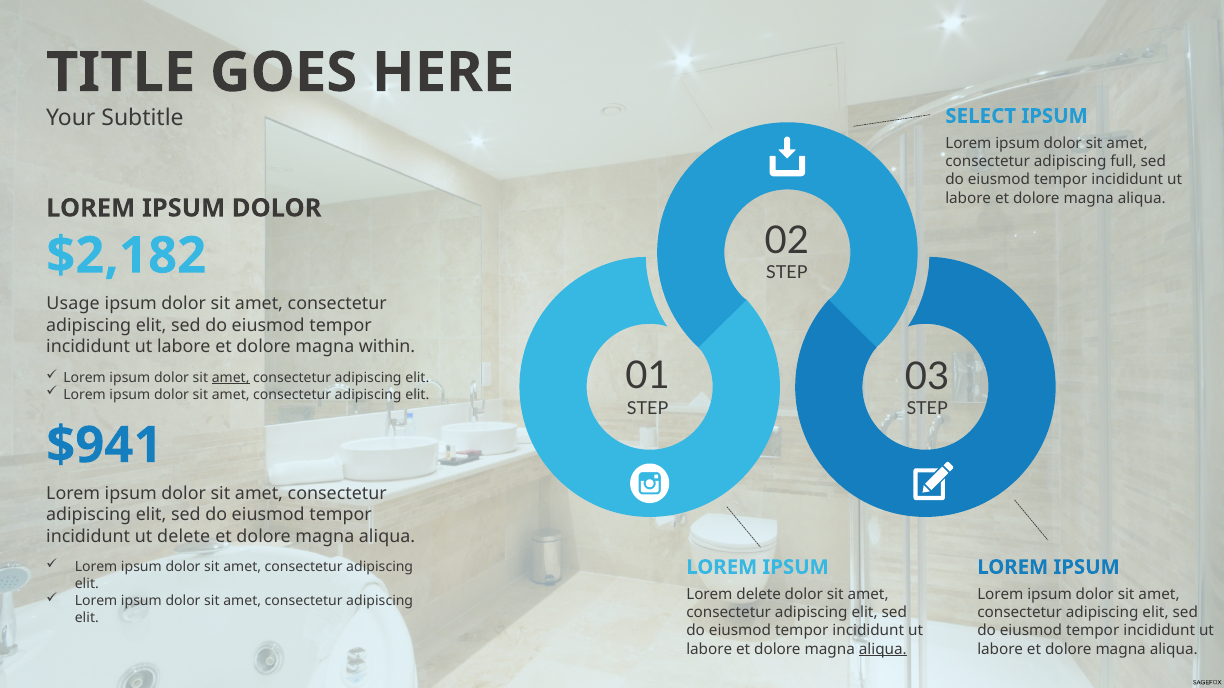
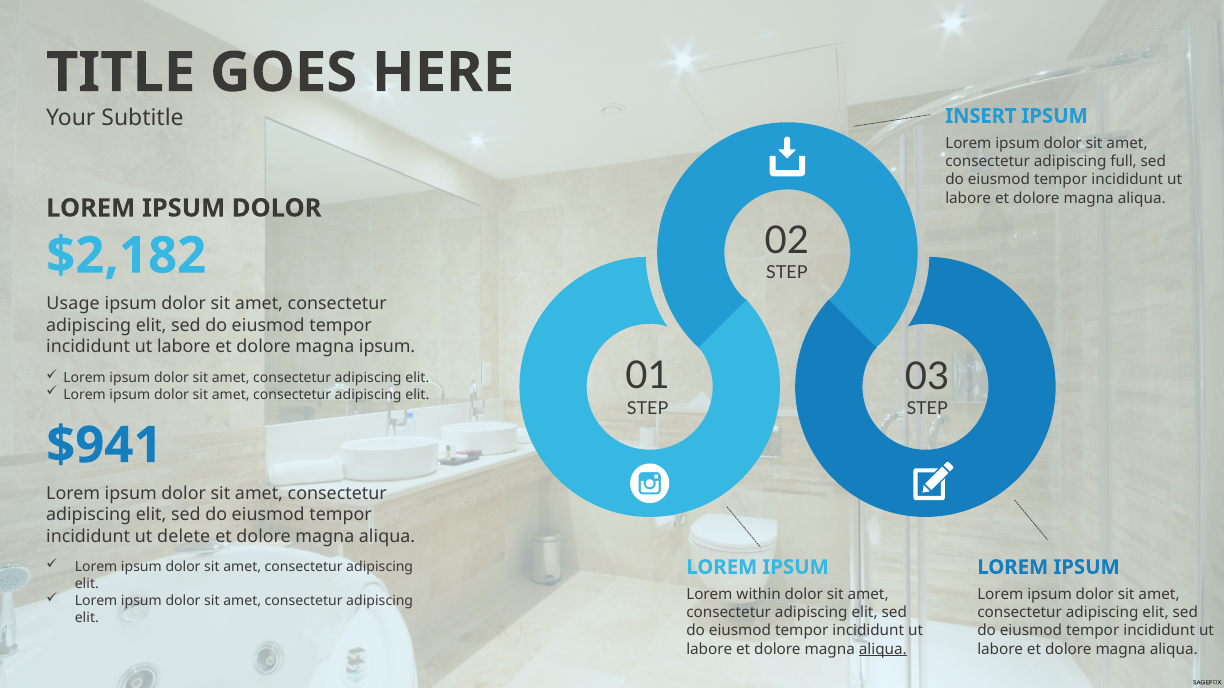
SELECT: SELECT -> INSERT (981, 116)
magna within: within -> ipsum (387, 347)
amet underline: present -> none (231, 378)
Lorem delete: delete -> within (759, 595)
